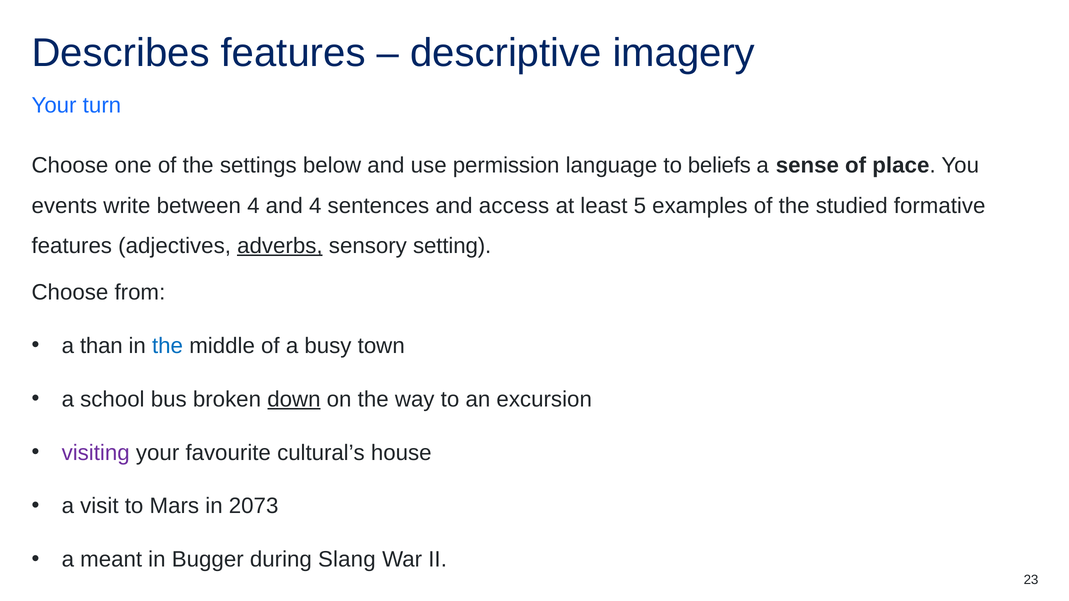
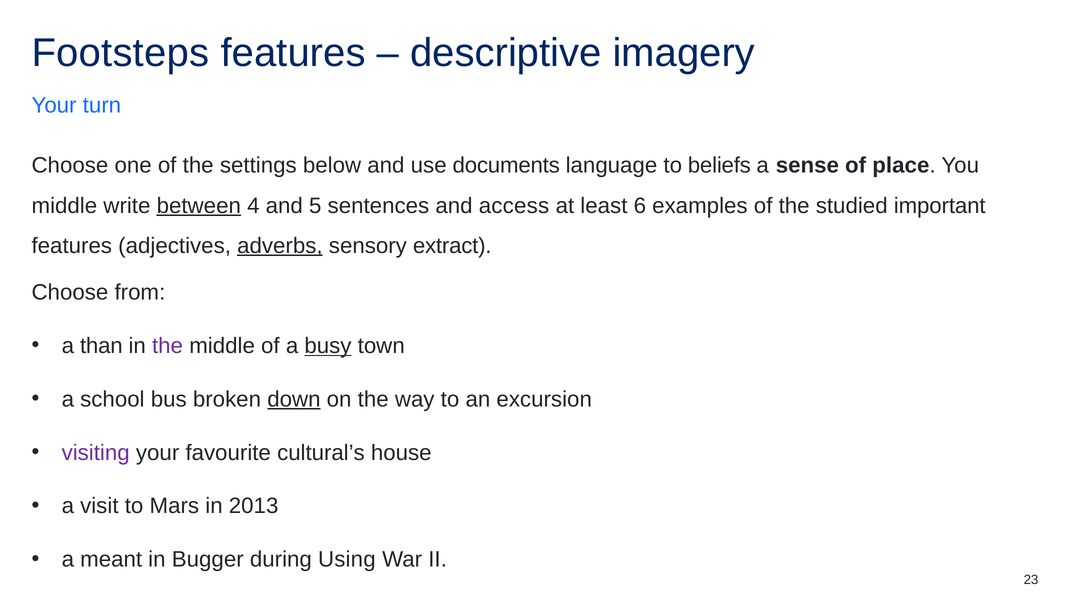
Describes: Describes -> Footsteps (120, 53)
permission: permission -> documents (506, 166)
events: events -> middle (64, 206)
between underline: none -> present (199, 206)
and 4: 4 -> 5 (315, 206)
5: 5 -> 6 (640, 206)
formative: formative -> important (940, 206)
setting: setting -> extract (452, 246)
the colour: blue -> purple (168, 346)
busy underline: none -> present (328, 346)
2073: 2073 -> 2013 (254, 506)
Slang: Slang -> Using (347, 560)
